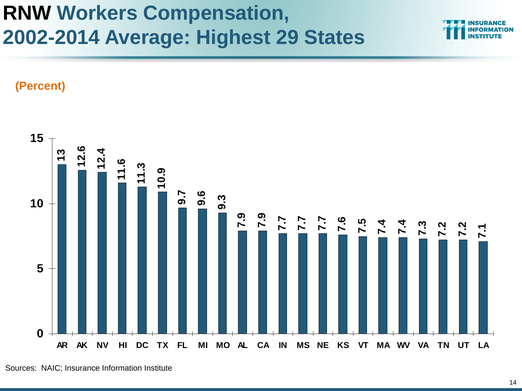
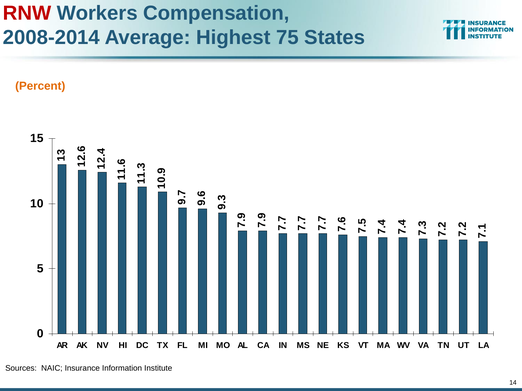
RNW colour: black -> red (27, 13)
2002-2014: 2002-2014 -> 2008-2014 (51, 38)
29: 29 -> 75 (287, 38)
